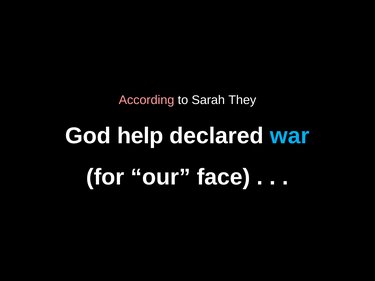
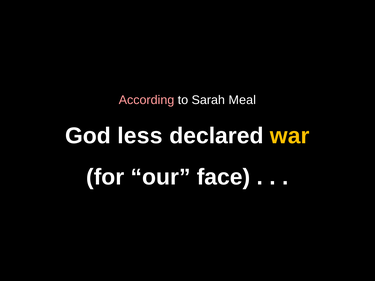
They: They -> Meal (242, 100)
help: help -> less (140, 136)
war colour: light blue -> yellow (290, 136)
